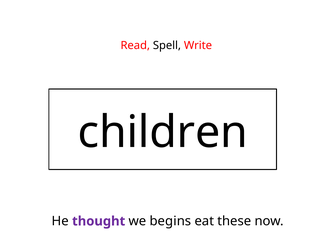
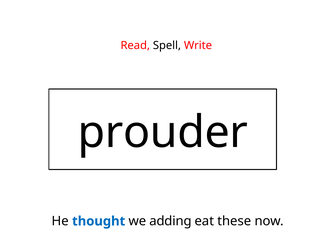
children: children -> prouder (163, 132)
thought colour: purple -> blue (99, 221)
begins: begins -> adding (170, 221)
